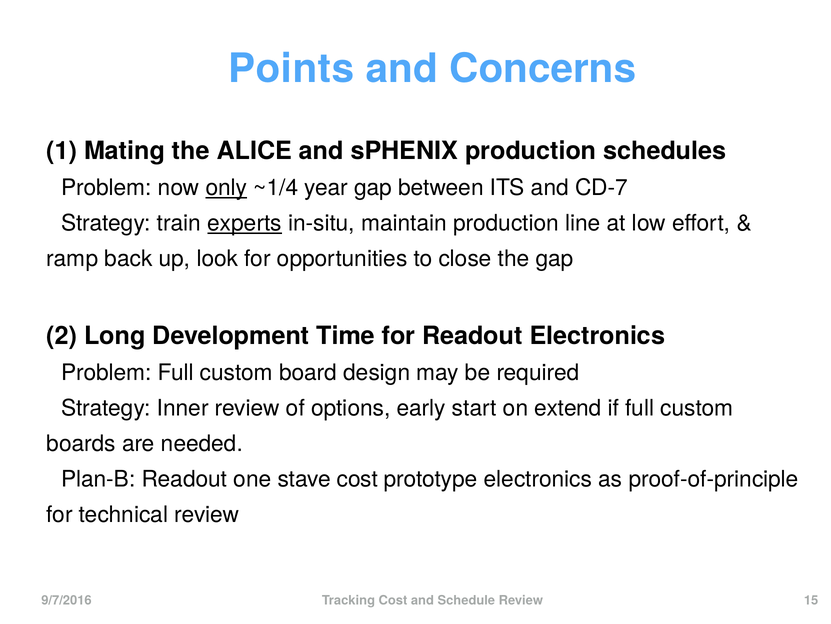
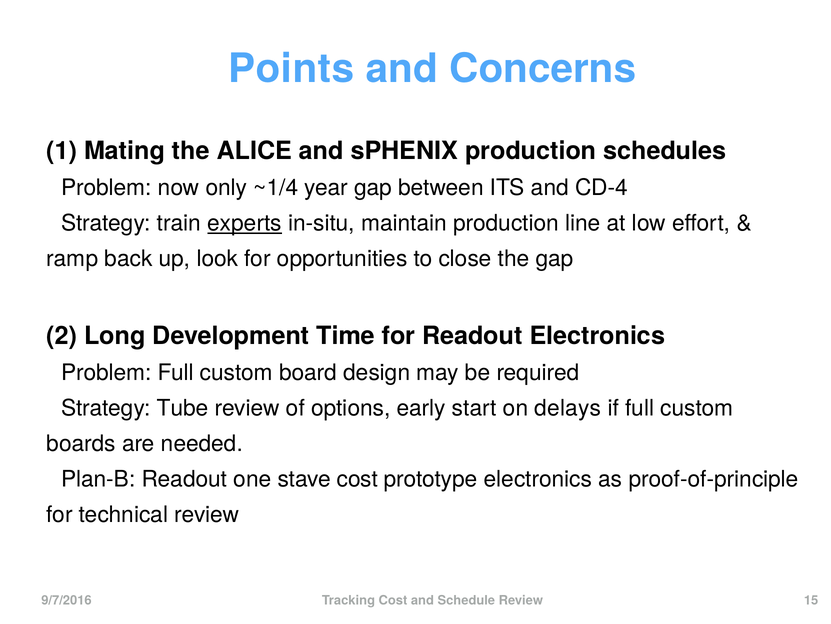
only underline: present -> none (226, 188)
CD-7: CD-7 -> CD-4 (602, 188)
Inner: Inner -> Tube (183, 408)
extend: extend -> delays (568, 408)
